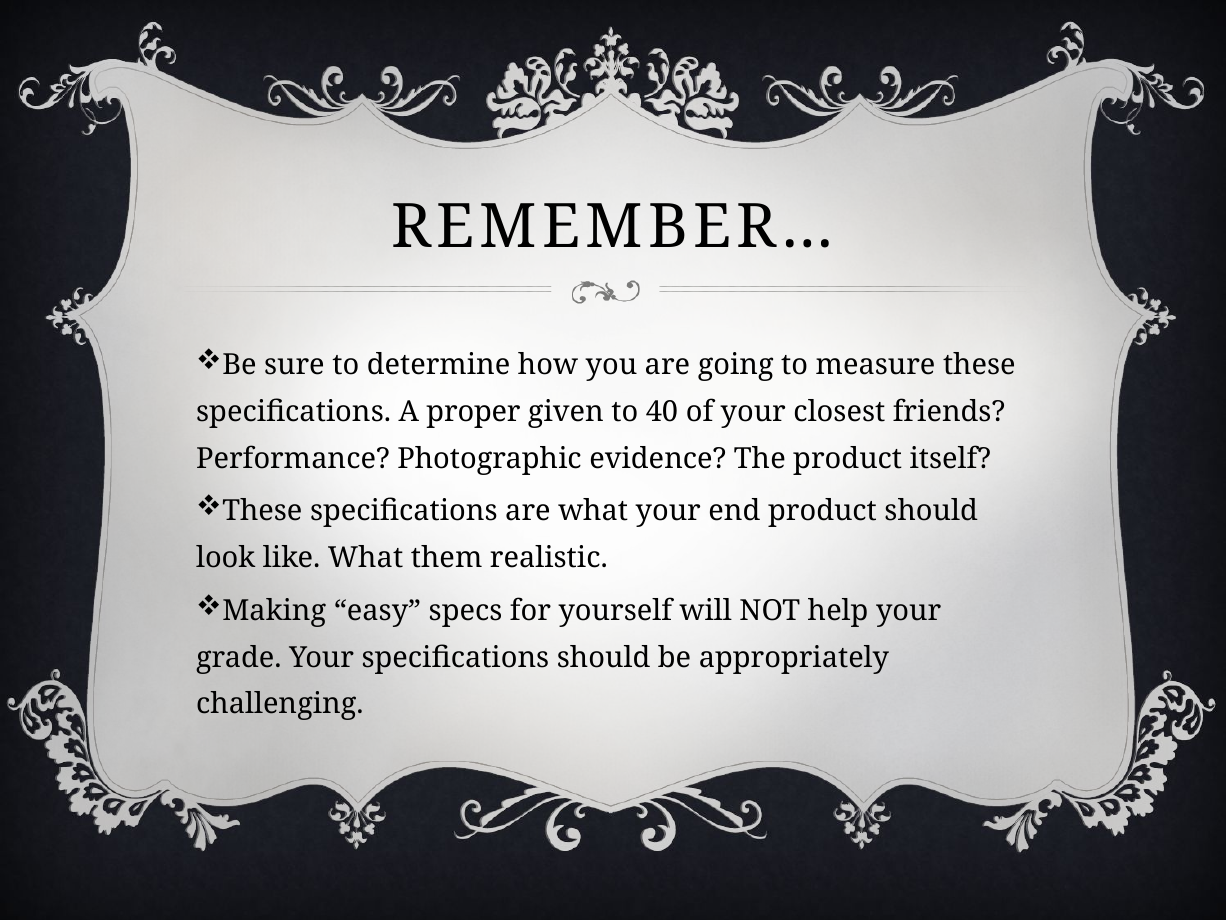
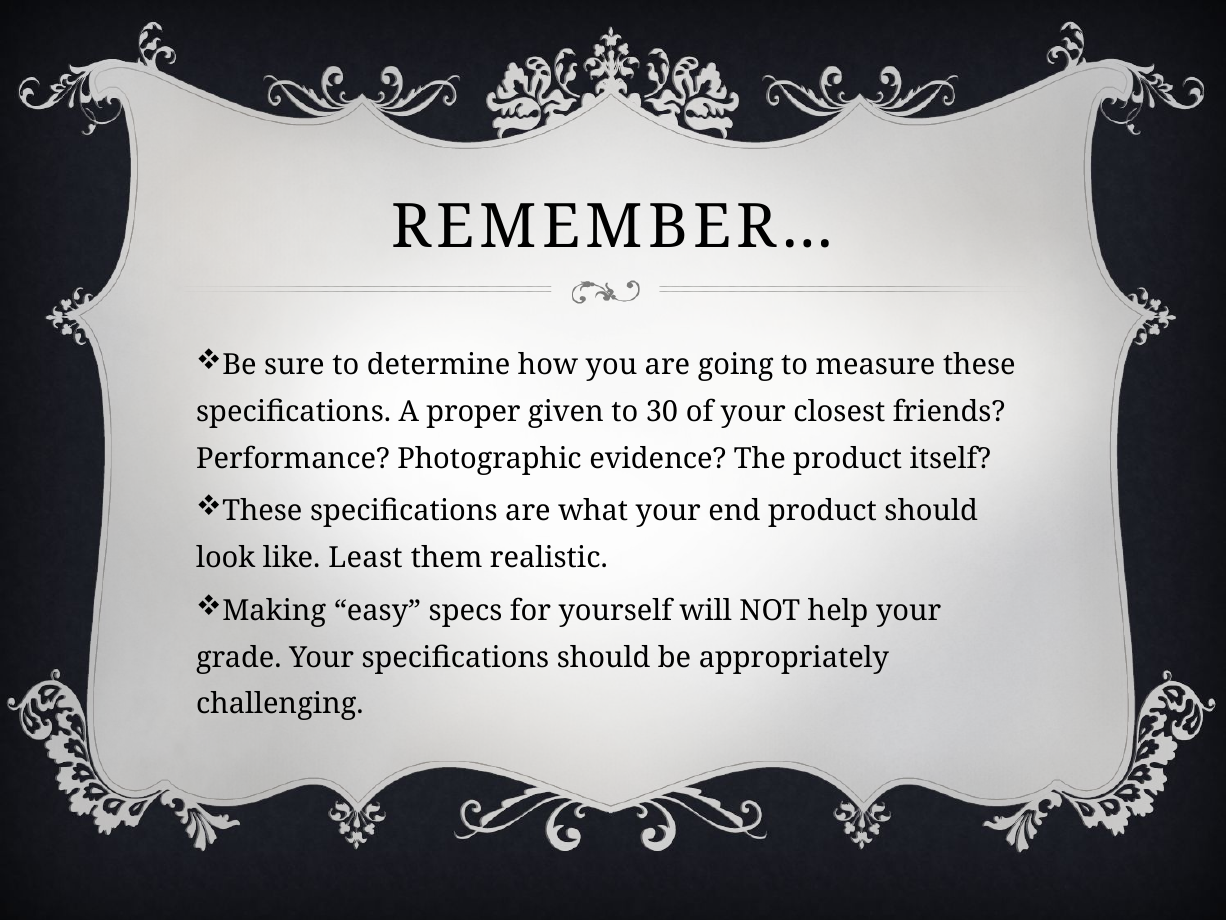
40: 40 -> 30 (662, 412)
like What: What -> Least (365, 558)
